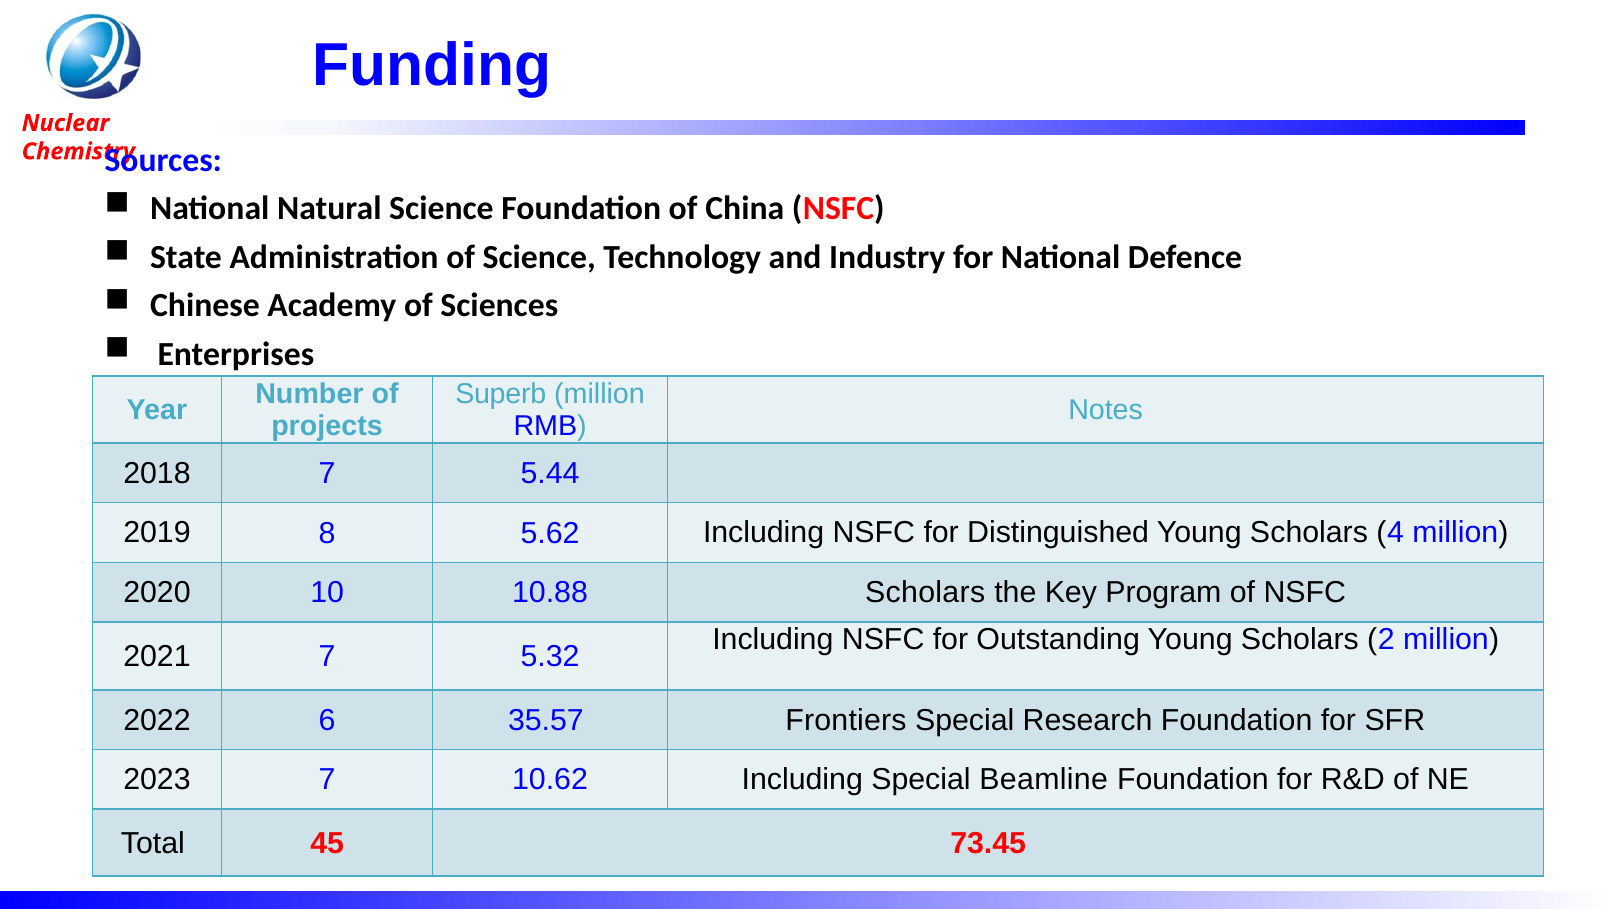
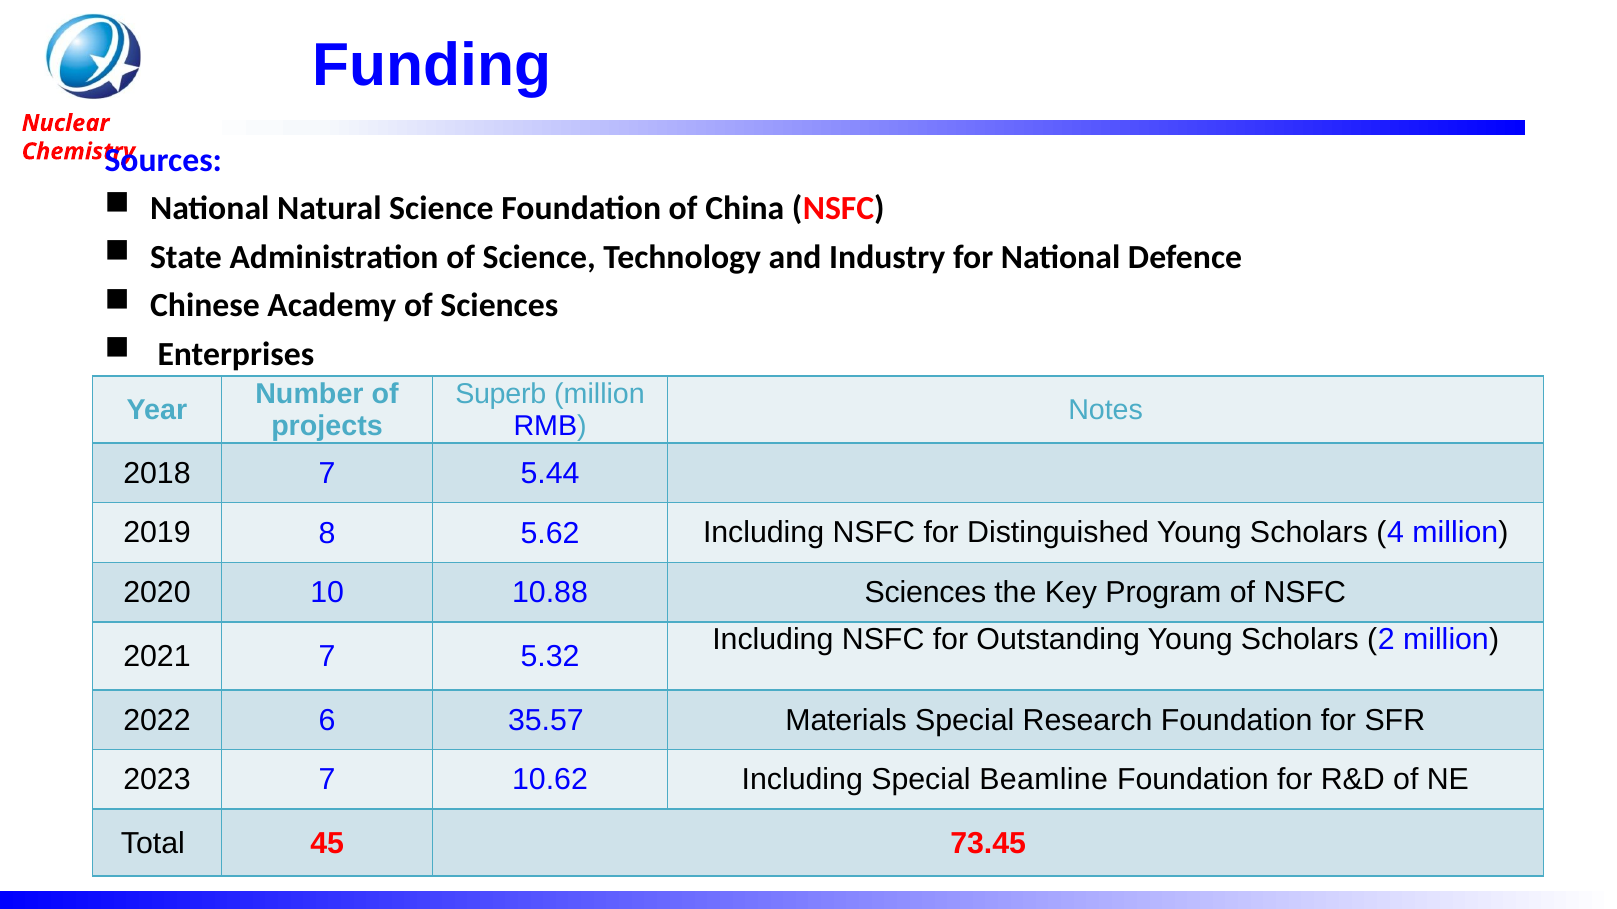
10.88 Scholars: Scholars -> Sciences (925, 593)
Frontiers: Frontiers -> Materials (846, 721)
